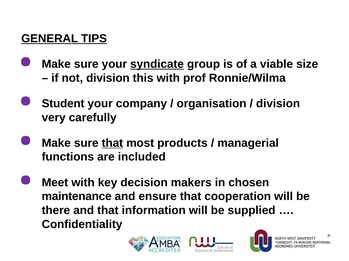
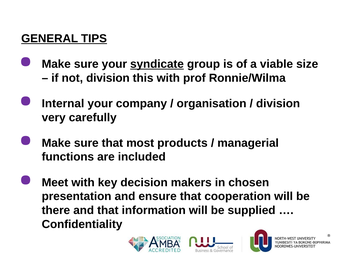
Student: Student -> Internal (63, 104)
that underline: present -> none (112, 143)
maintenance: maintenance -> presentation (77, 197)
